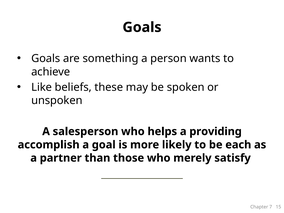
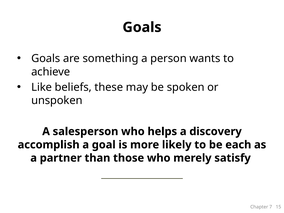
providing: providing -> discovery (216, 131)
